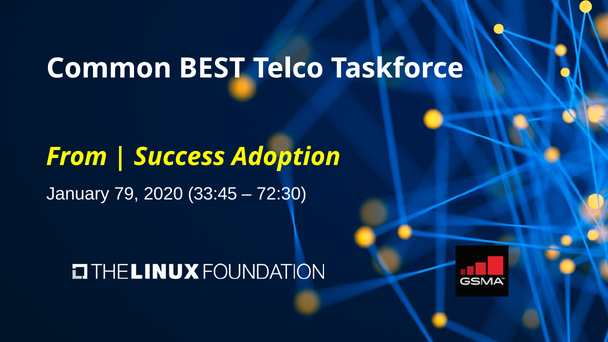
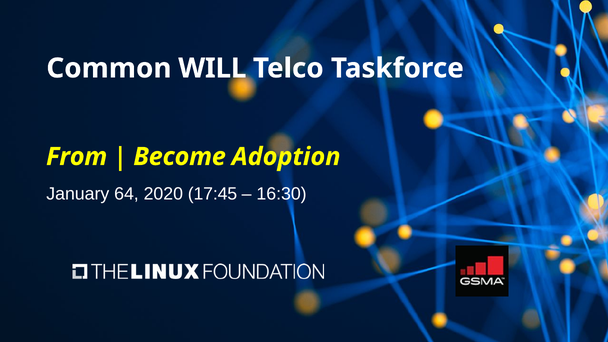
BEST: BEST -> WILL (212, 68)
Success: Success -> Become (180, 157)
79: 79 -> 64 (126, 194)
33:45: 33:45 -> 17:45 (212, 194)
72:30: 72:30 -> 16:30 (282, 194)
